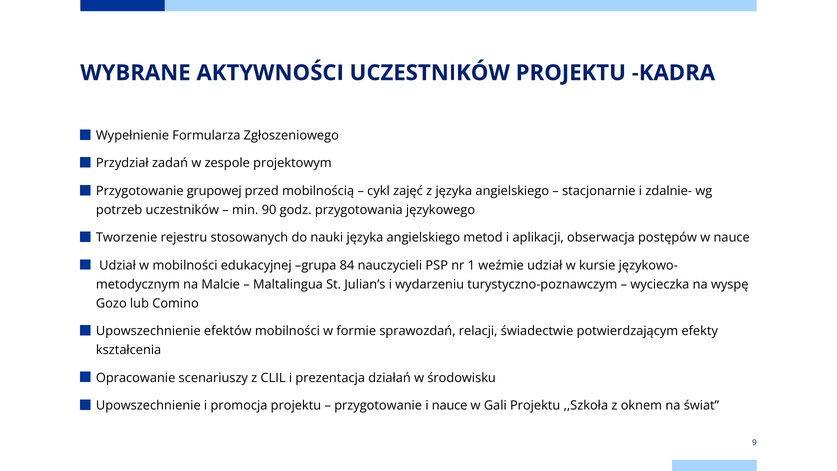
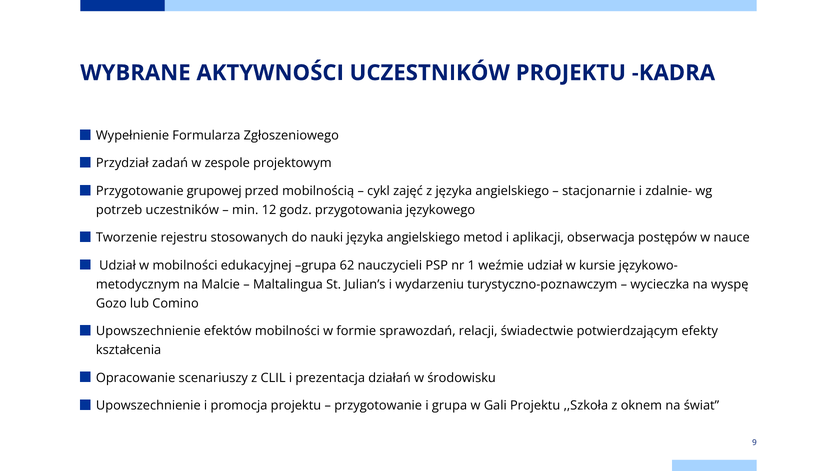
90: 90 -> 12 (269, 210)
84: 84 -> 62 (347, 265)
i nauce: nauce -> grupa (450, 405)
